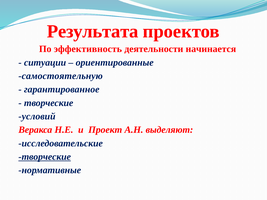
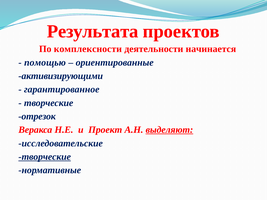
эффективность: эффективность -> комплексности (88, 49)
ситуации: ситуации -> помощью (45, 63)
самостоятельную: самостоятельную -> активизирующими (61, 76)
условий: условий -> отрезок (37, 116)
выделяют underline: none -> present (169, 130)
